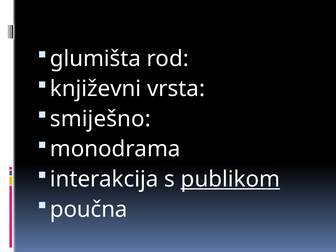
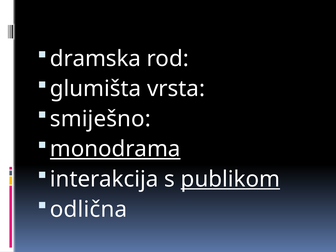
glumišta: glumišta -> dramska (95, 59)
književni: književni -> glumišta (96, 89)
monodrama underline: none -> present (115, 149)
poučna: poučna -> odlična (89, 209)
